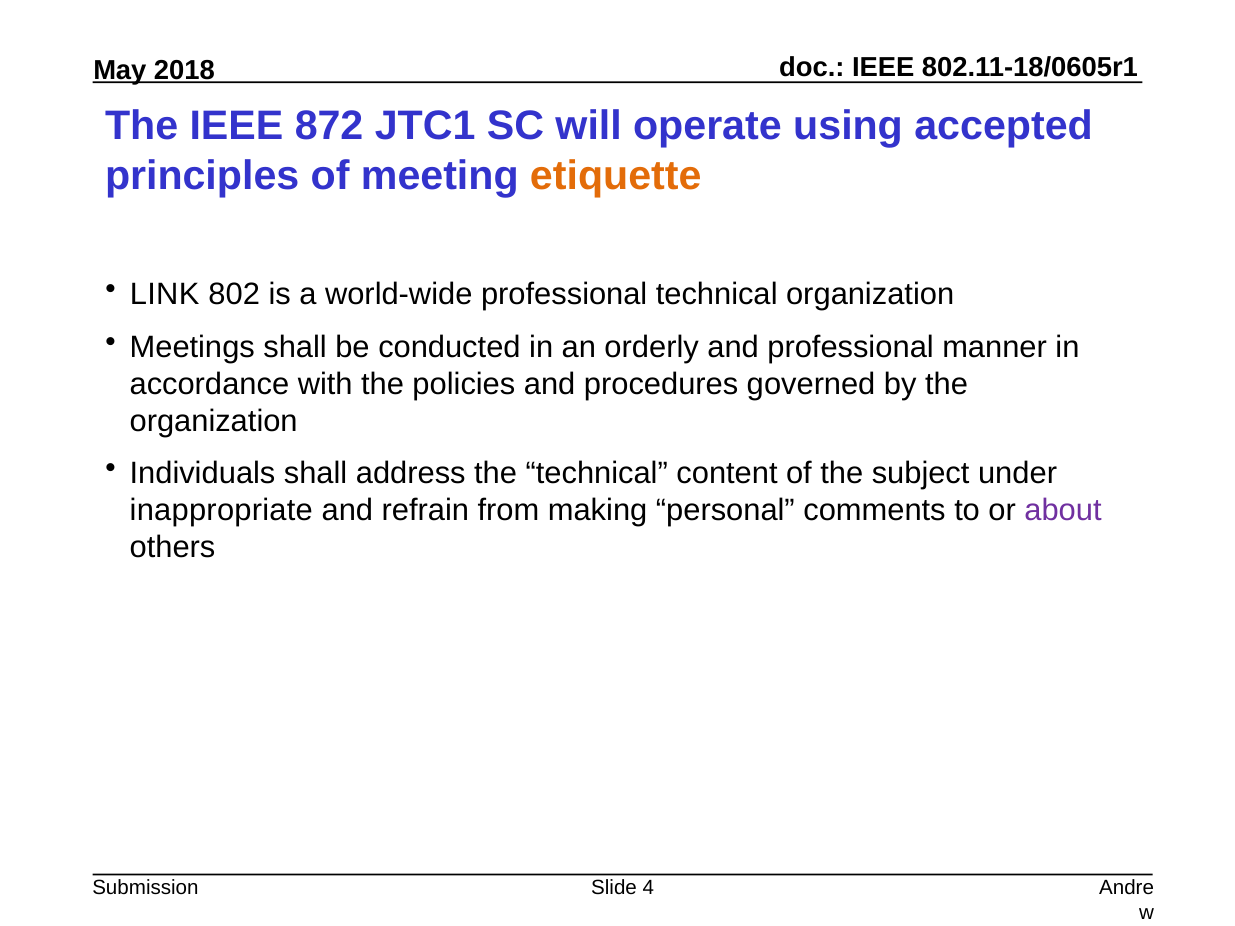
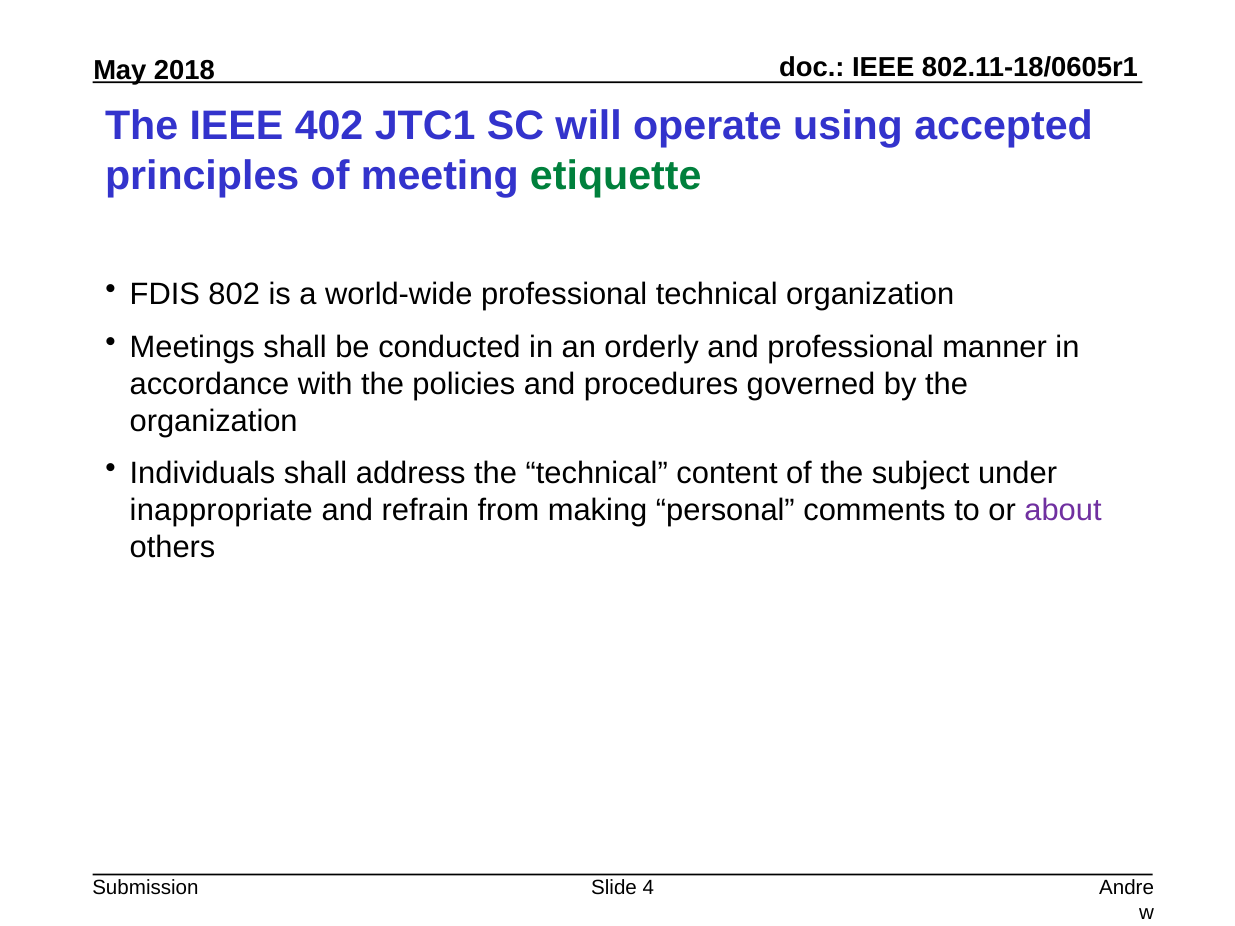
872: 872 -> 402 (329, 126)
etiquette colour: orange -> green (616, 176)
LINK: LINK -> FDIS (165, 294)
